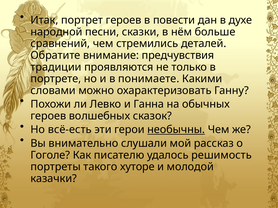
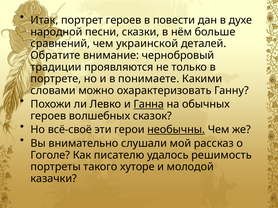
стремились: стремились -> украинской (147, 44)
предчувствия: предчувствия -> чернобровый (178, 55)
Ганна underline: none -> present (149, 104)
всё-есть: всё-есть -> всё-своё (70, 130)
